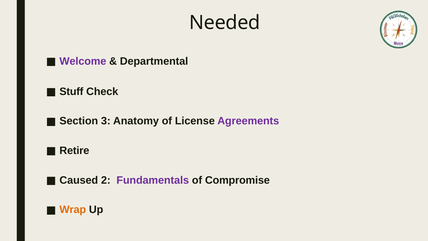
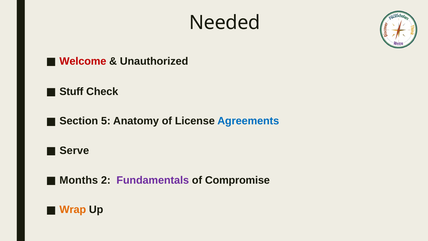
Welcome colour: purple -> red (83, 61)
Departmental: Departmental -> Unauthorized (154, 61)
3: 3 -> 5 (106, 121)
Agreements colour: purple -> blue (248, 121)
Retire: Retire -> Serve (74, 150)
Caused: Caused -> Months (79, 180)
